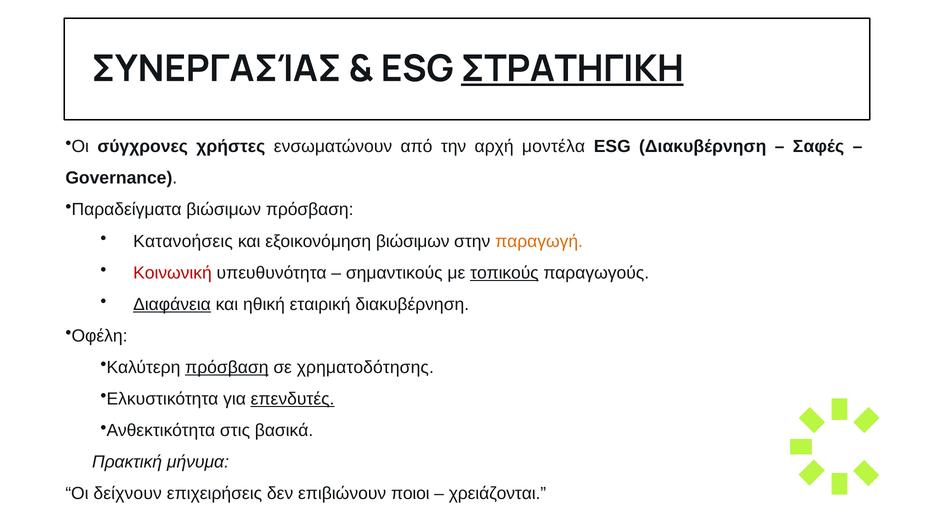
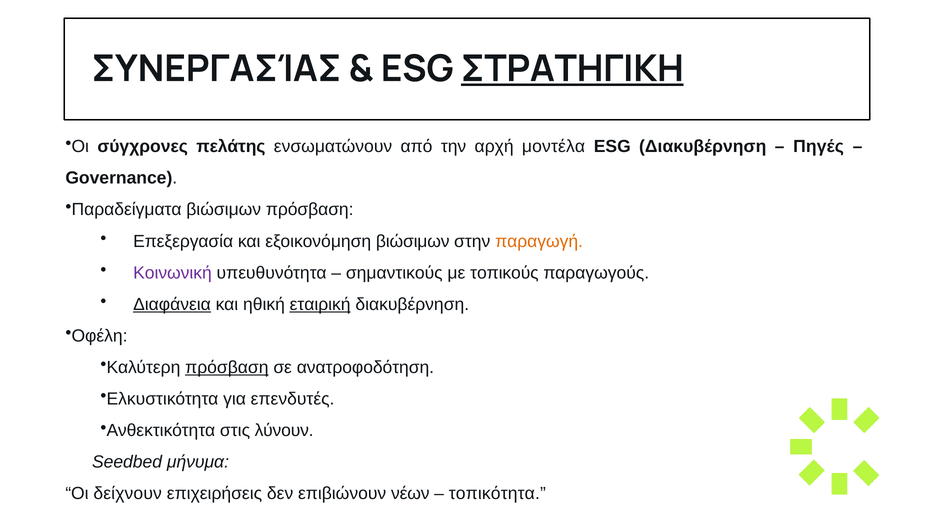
χρήστες: χρήστες -> πελάτης (231, 146)
Σαφές: Σαφές -> Πηγές (819, 146)
Κατανοήσεις: Κατανοήσεις -> Επεξεργασία (183, 241)
Κοινωνική colour: red -> purple (172, 272)
τοπικούς underline: present -> none (504, 272)
εταιρική underline: none -> present (320, 304)
χρηματοδότησης: χρηματοδότησης -> ανατροφοδότηση (365, 367)
επενδυτές underline: present -> none (293, 399)
βασικά: βασικά -> λύνουν (284, 430)
Πρακτική: Πρακτική -> Seedbed (127, 462)
ποιοι: ποιοι -> νέων (410, 493)
χρειάζονται: χρειάζονται -> τοπικότητα (497, 493)
